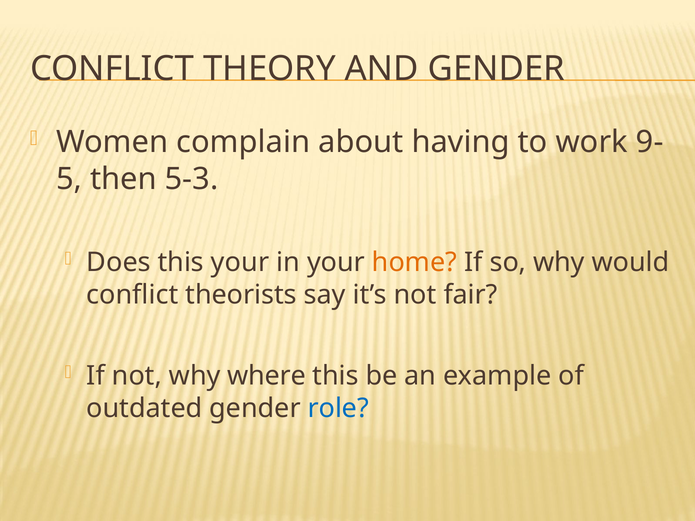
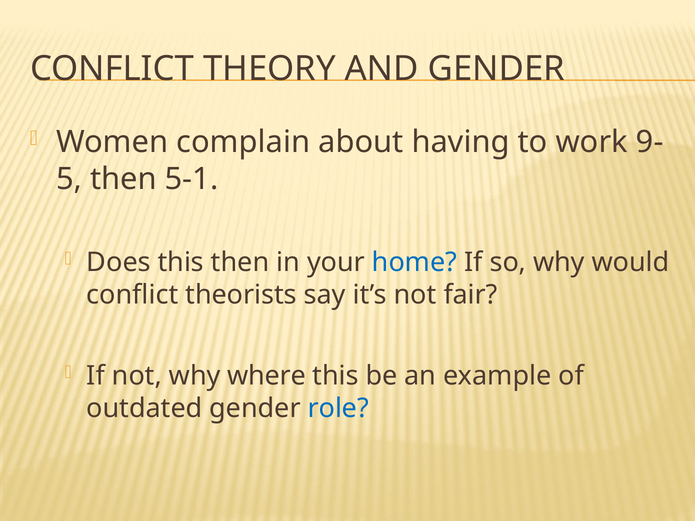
5-3: 5-3 -> 5-1 (192, 179)
this your: your -> then (240, 262)
home colour: orange -> blue (415, 262)
